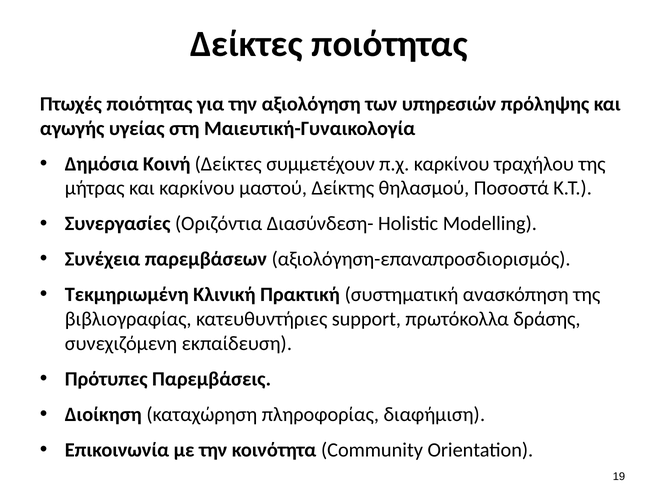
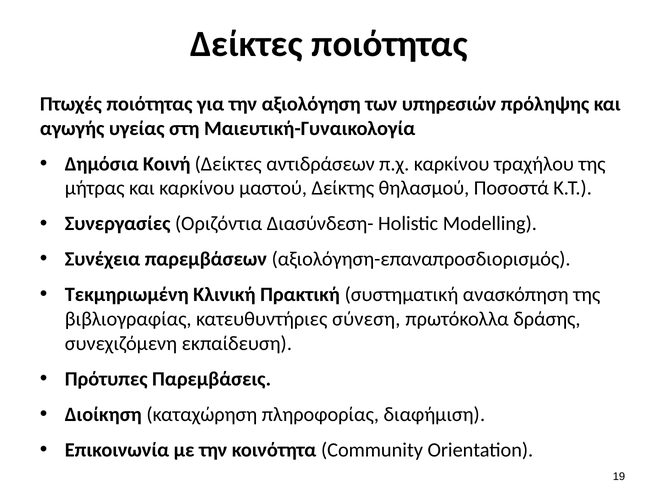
συμμετέχουν: συμμετέχουν -> αντιδράσεων (321, 164)
support: support -> σύνεση (366, 319)
